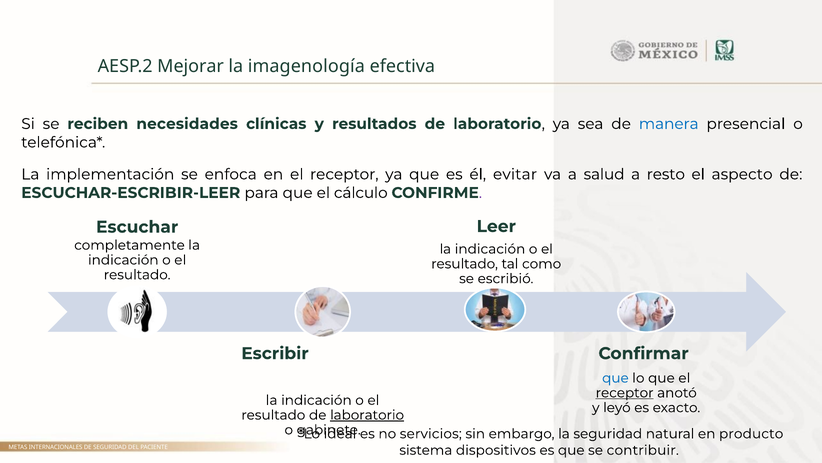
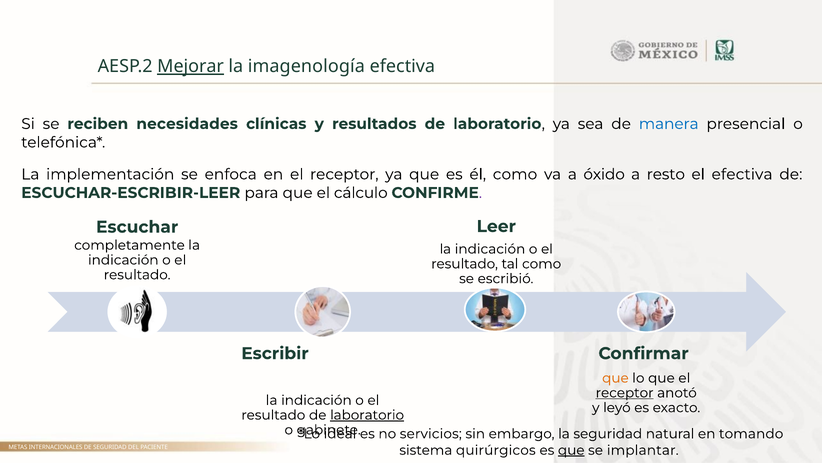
Mejorar underline: none -> present (191, 66)
él evitar: evitar -> como (515, 174)
salud: salud -> óxido (604, 174)
el aspecto: aspecto -> efectiva (742, 174)
que colour: blue -> orange (615, 378)
producto: producto -> tomando (751, 433)
dispositivos: dispositivos -> quirúrgicos (496, 450)
que underline: none -> present (571, 450)
contribuir: contribuir -> implantar (643, 450)
